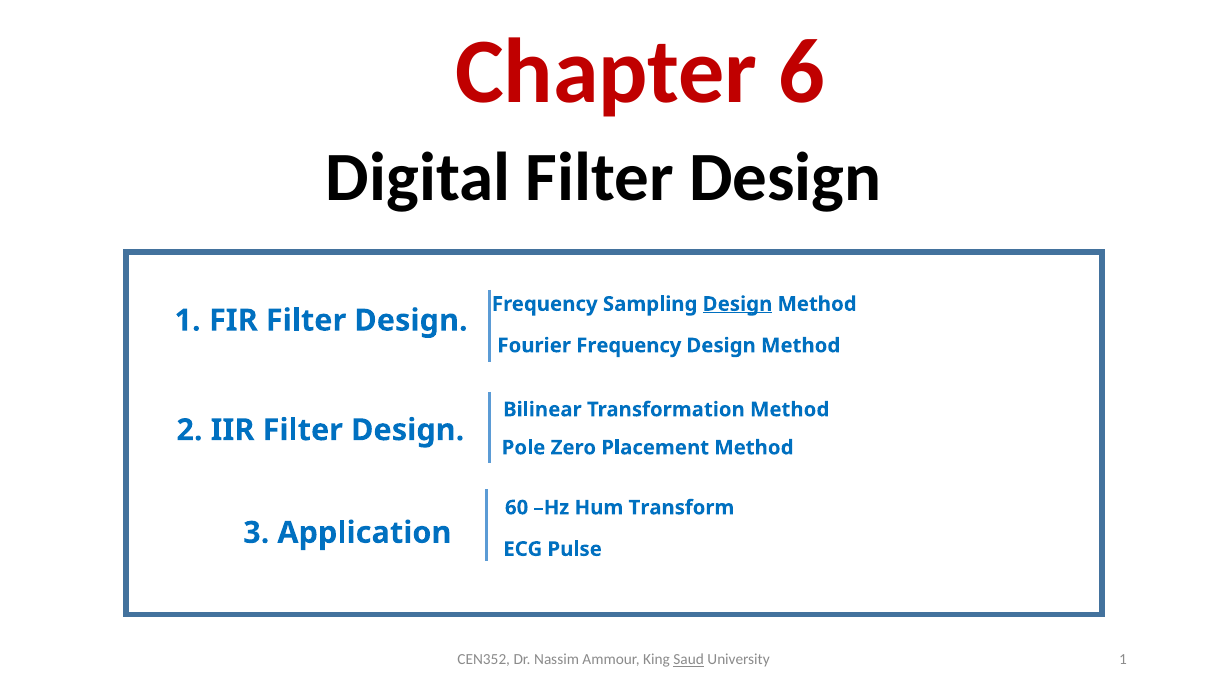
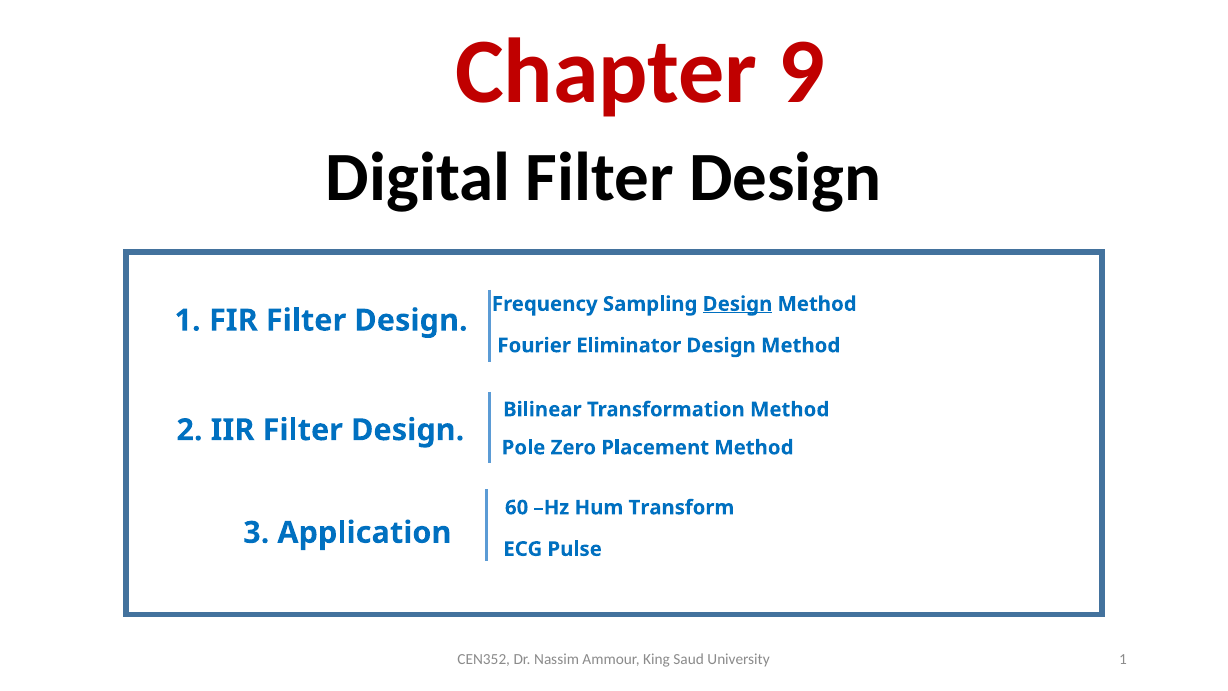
6: 6 -> 9 (802, 72)
Fourier Frequency: Frequency -> Eliminator (629, 345)
Saud underline: present -> none (689, 660)
